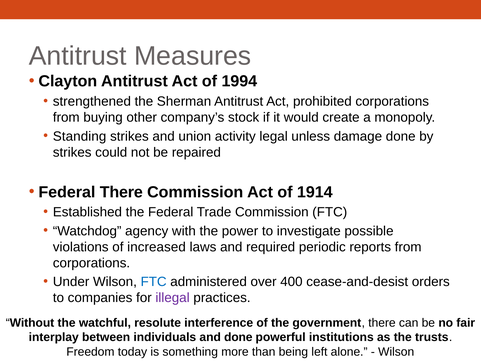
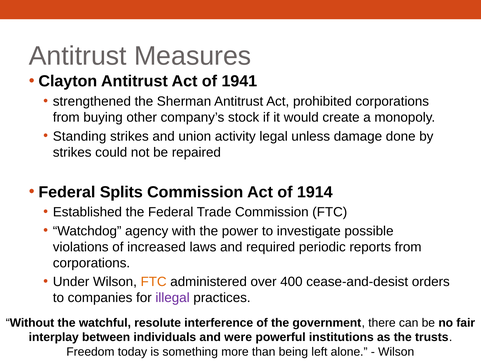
1994: 1994 -> 1941 (239, 81)
Federal There: There -> Splits (121, 192)
FTC colour: blue -> orange (154, 282)
and done: done -> were (238, 337)
